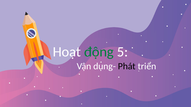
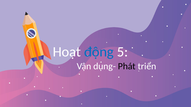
động colour: green -> blue (99, 52)
